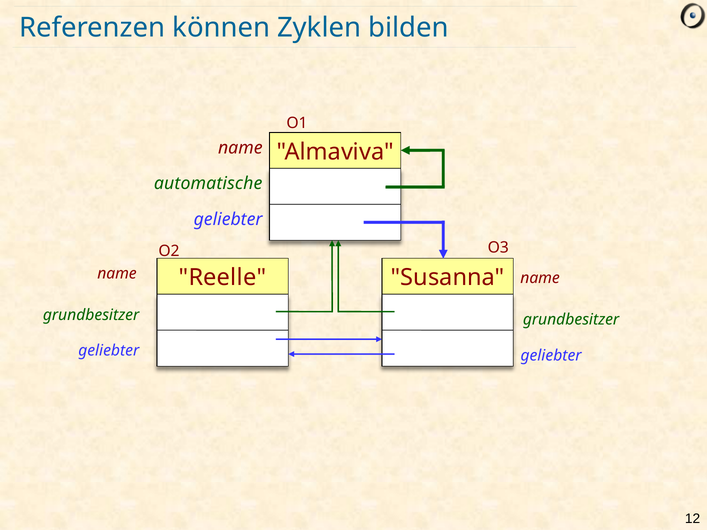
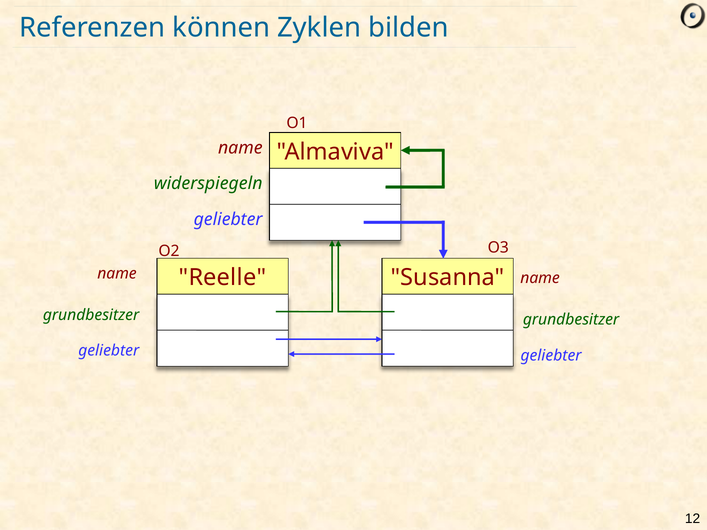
automatische: automatische -> widerspiegeln (208, 184)
